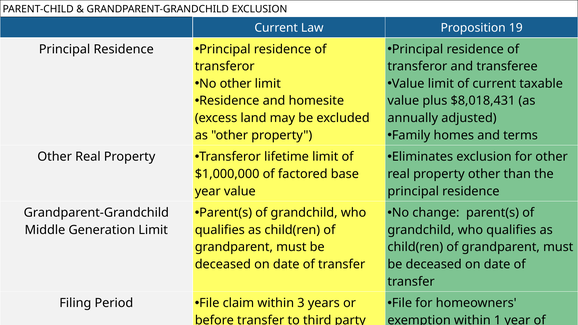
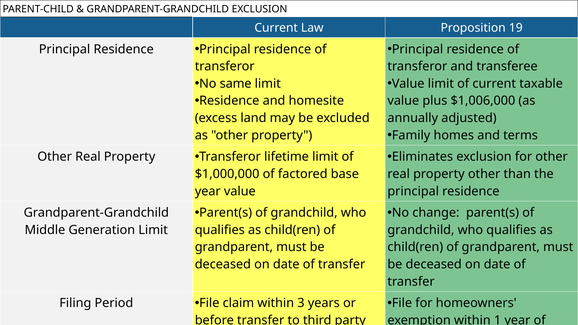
No other: other -> same (236, 84)
$8,018,431: $8,018,431 -> $1,006,000 (483, 101)
